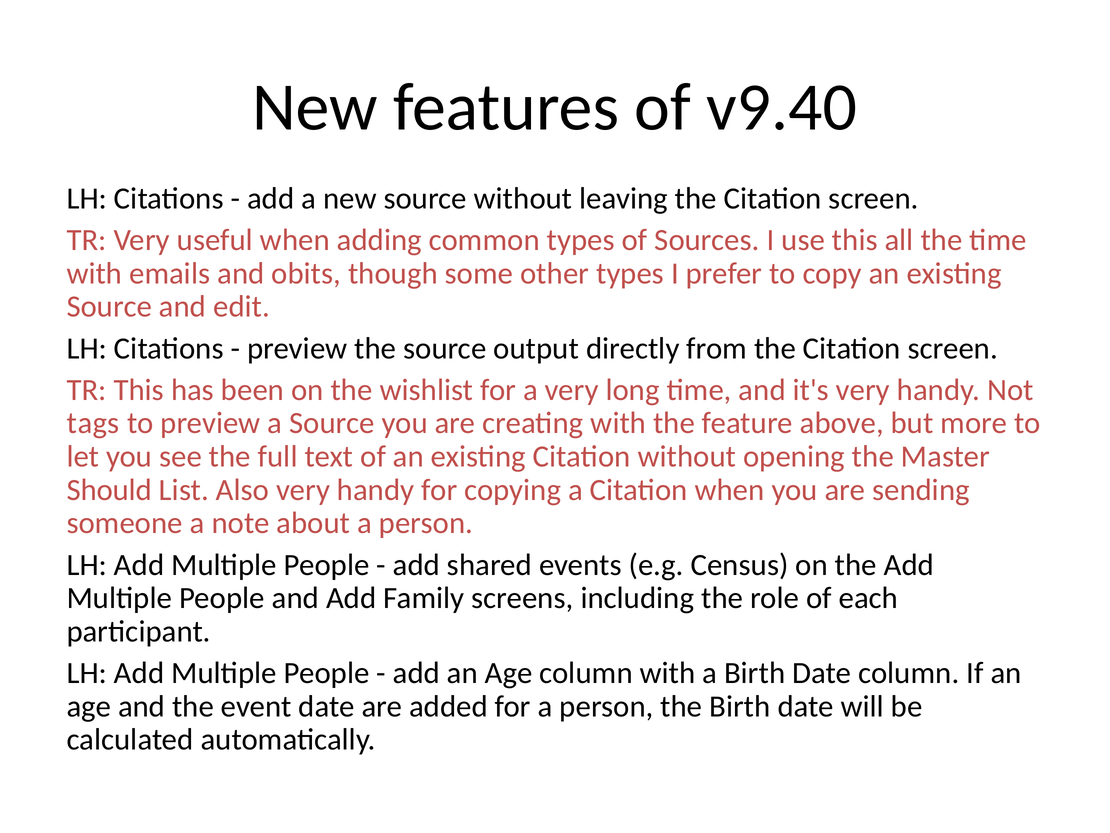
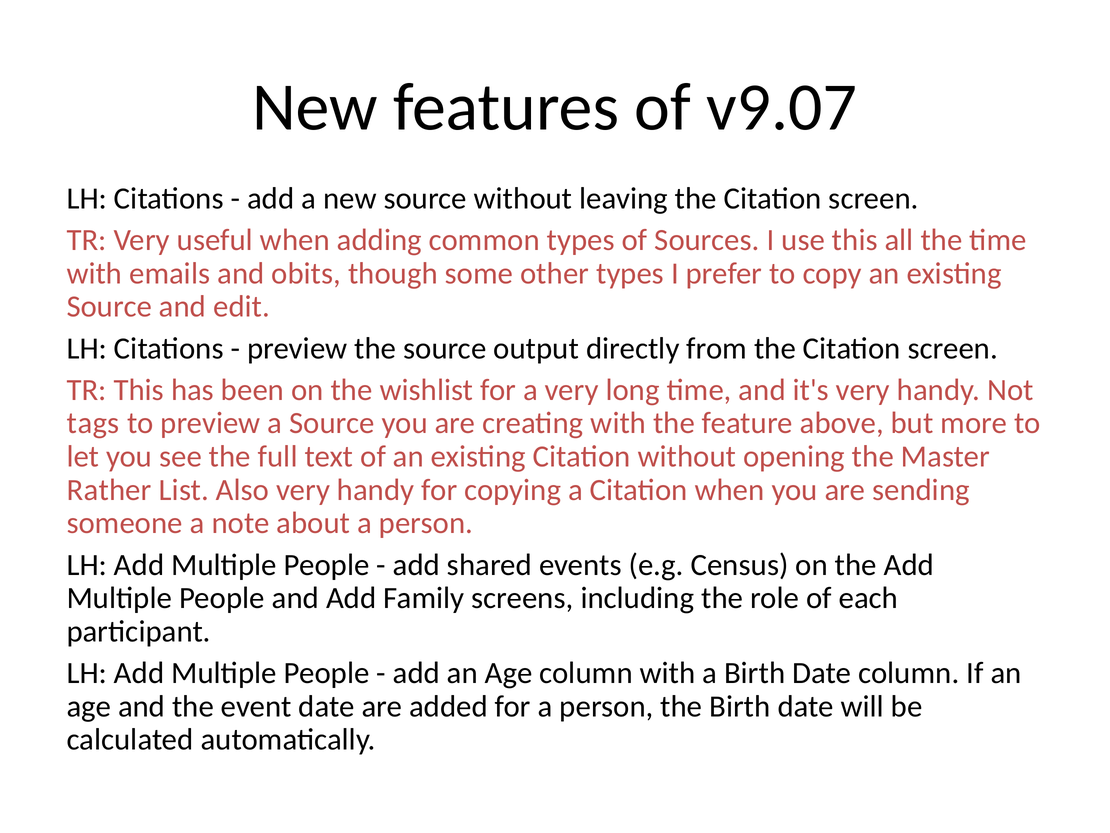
v9.40: v9.40 -> v9.07 (782, 107)
Should: Should -> Rather (109, 490)
